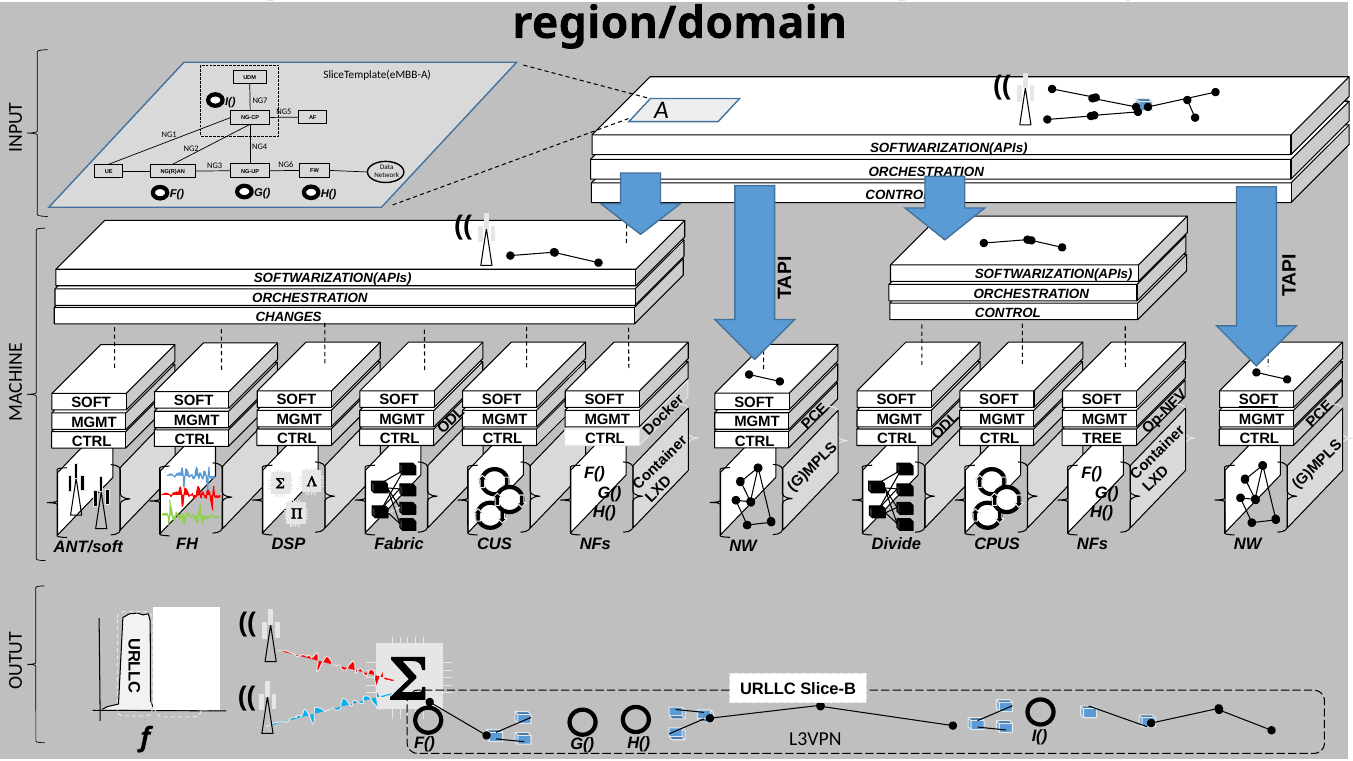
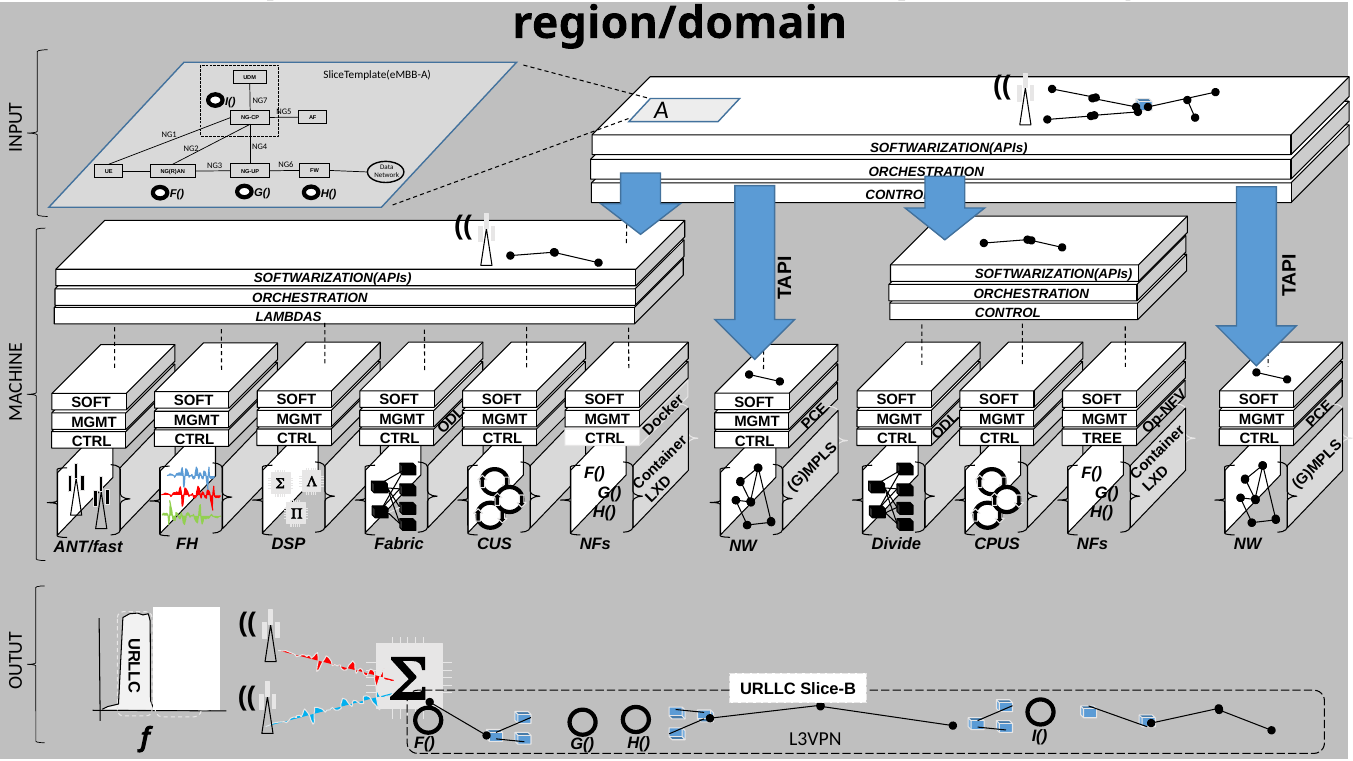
CHANGES: CHANGES -> LAMBDAS (289, 317)
SOFT underline: present -> none (1259, 400)
ANT/soft: ANT/soft -> ANT/fast (88, 547)
